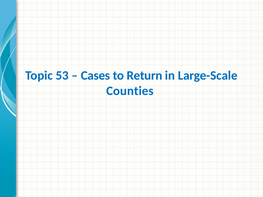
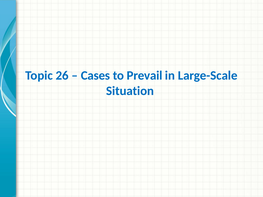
53: 53 -> 26 (62, 76)
Return: Return -> Prevail (145, 76)
Counties: Counties -> Situation (130, 91)
